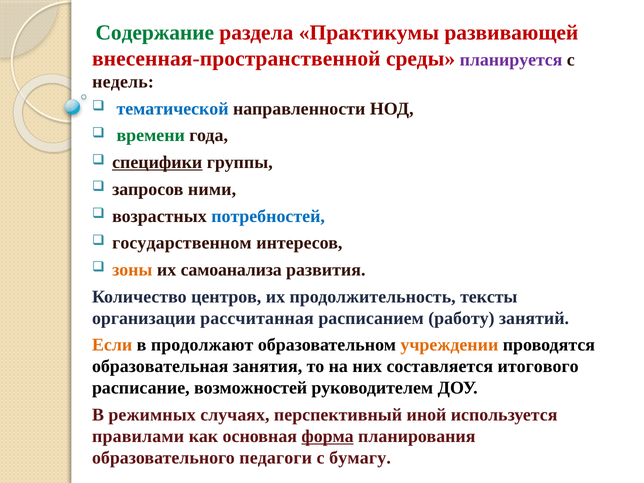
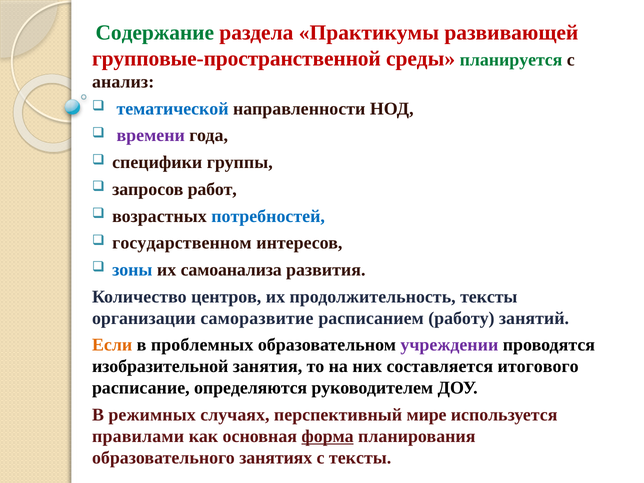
внесенная-пространственной: внесенная-пространственной -> групповые-пространственной (236, 59)
планируется colour: purple -> green (511, 60)
недель: недель -> анализ (123, 82)
времени colour: green -> purple (151, 136)
специфики underline: present -> none (157, 162)
ними: ними -> работ (212, 189)
зоны colour: orange -> blue (132, 270)
рассчитанная: рассчитанная -> саморазвитие (257, 318)
продолжают: продолжают -> проблемных (202, 345)
учреждении colour: orange -> purple (449, 345)
образовательная: образовательная -> изобразительной (160, 366)
возможностей: возможностей -> определяются (251, 388)
иной: иной -> мире (427, 415)
педагоги: педагоги -> занятиях (276, 458)
с бумагу: бумагу -> тексты (360, 458)
